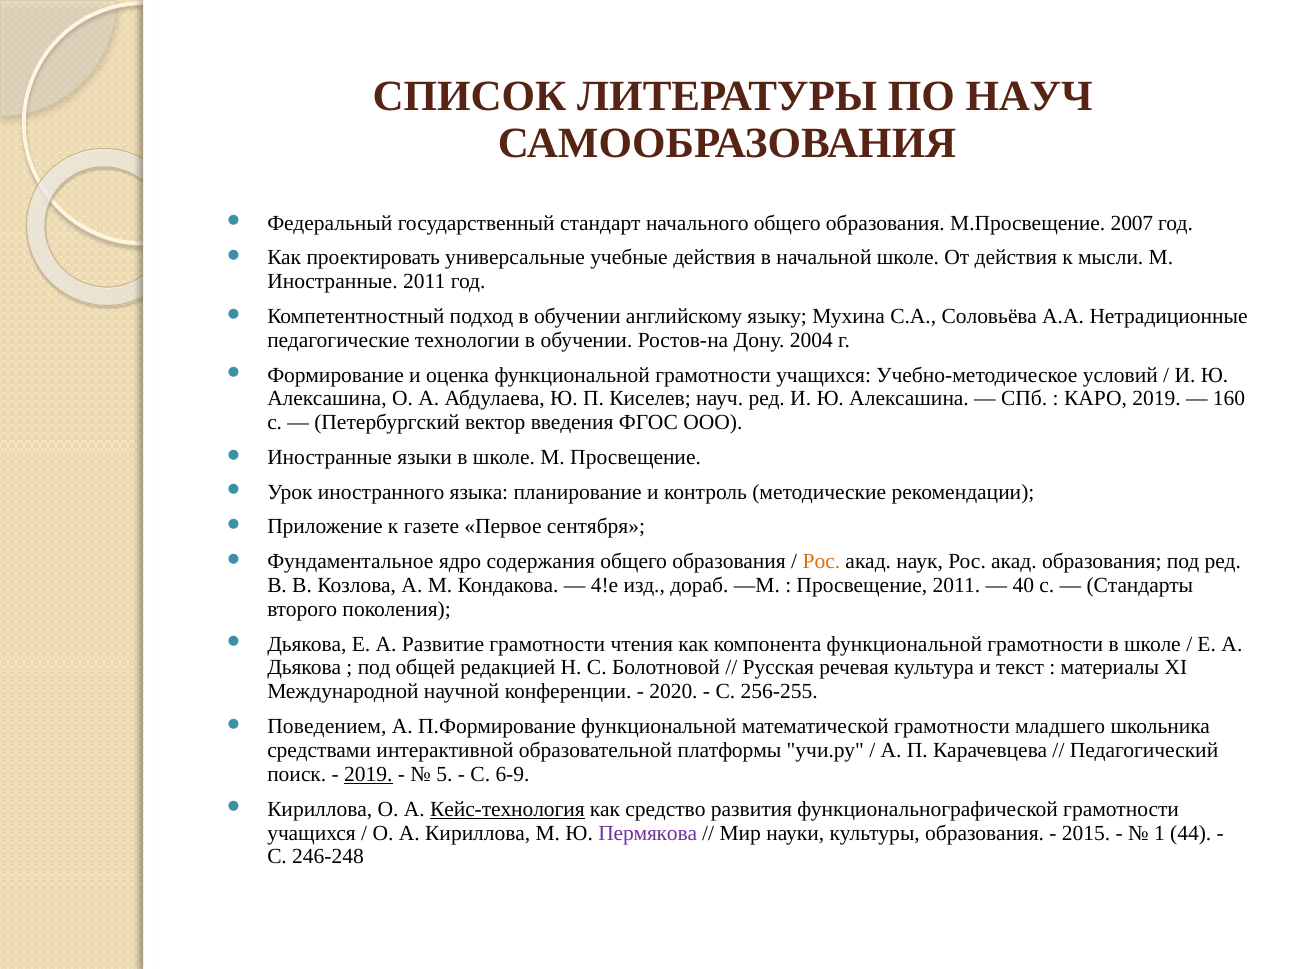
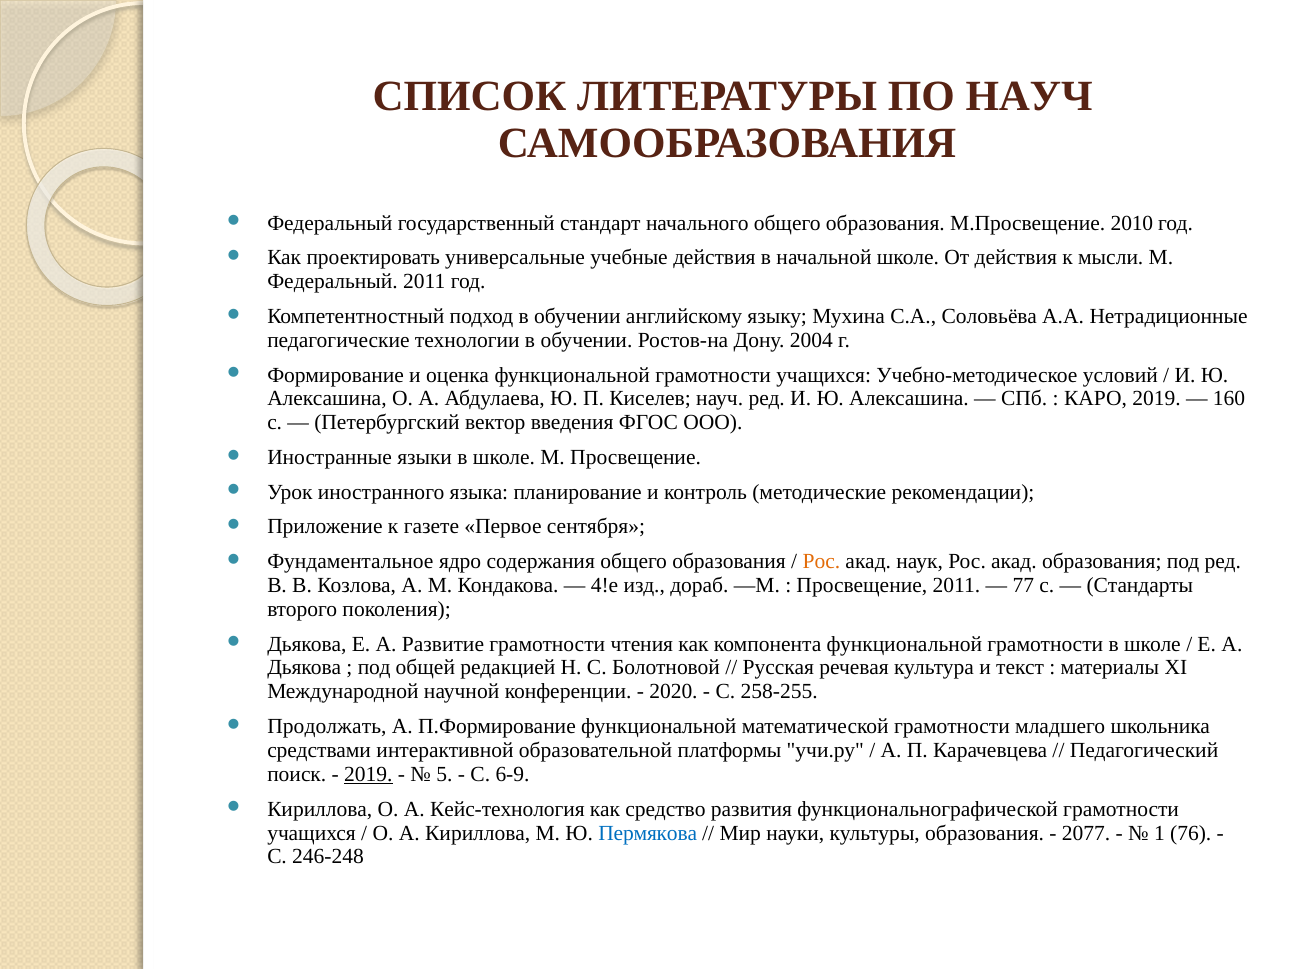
2007: 2007 -> 2010 (1132, 223)
Иностранные: Иностранные -> Федеральный (333, 282)
40: 40 -> 77 (1023, 585)
256-255: 256-255 -> 258-255 (779, 692)
Поведением: Поведением -> Продолжать (327, 726)
Кейс-технология underline: present -> none (507, 809)
Пермякова colour: purple -> blue (648, 833)
2015: 2015 -> 2077 (1086, 833)
44: 44 -> 76 (1191, 833)
